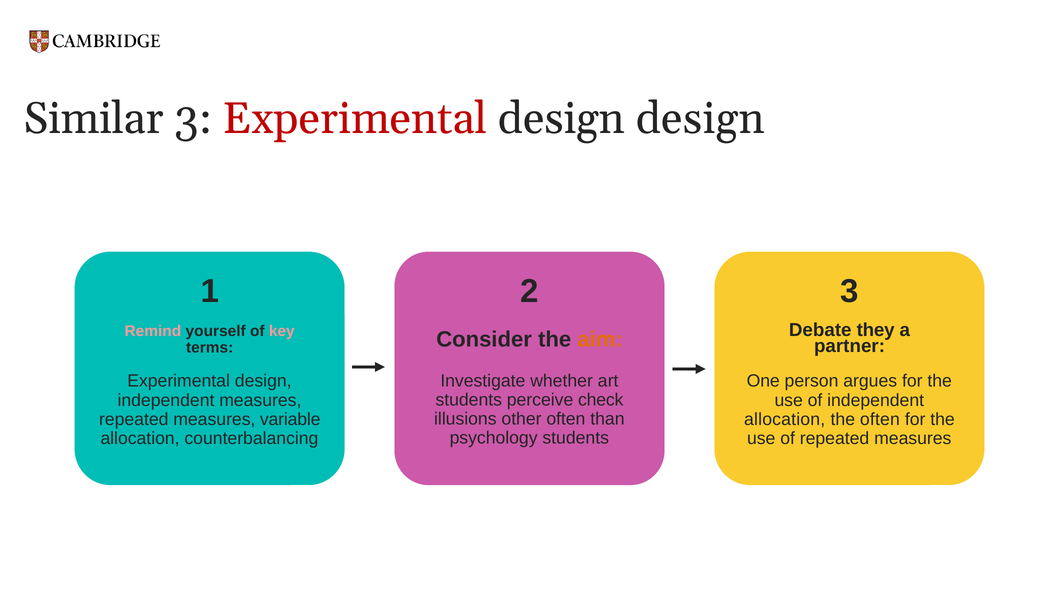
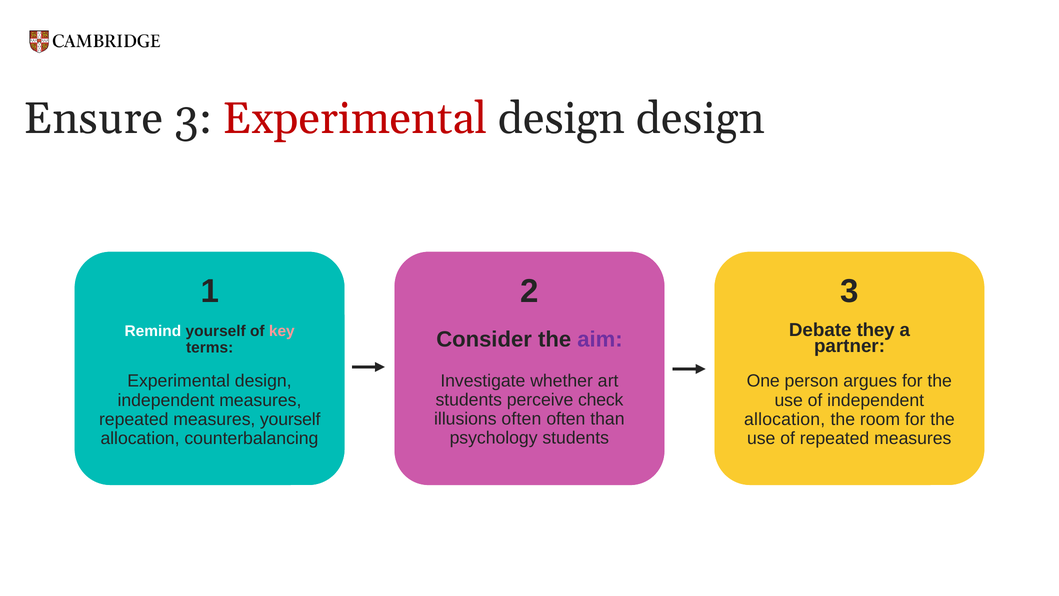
Similar: Similar -> Ensure (93, 119)
Remind colour: pink -> white (153, 331)
aim colour: orange -> purple (600, 339)
illusions other: other -> often (521, 419)
measures variable: variable -> yourself (290, 419)
the often: often -> room (880, 419)
